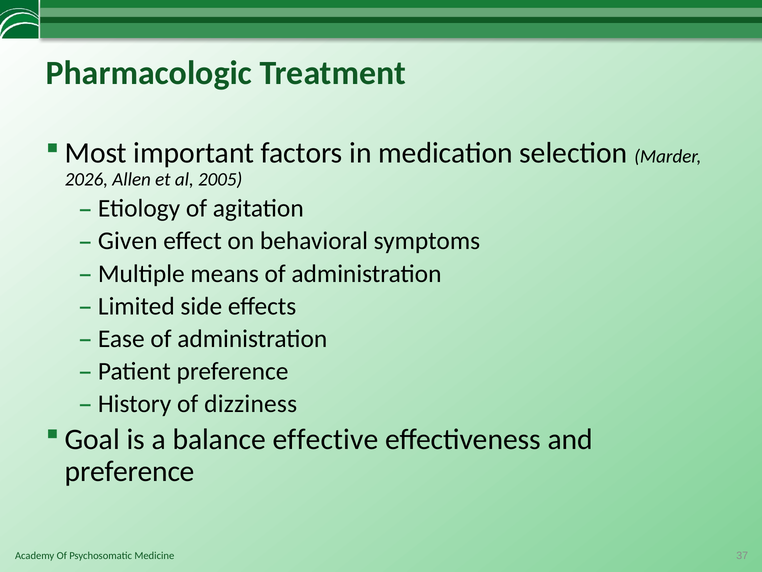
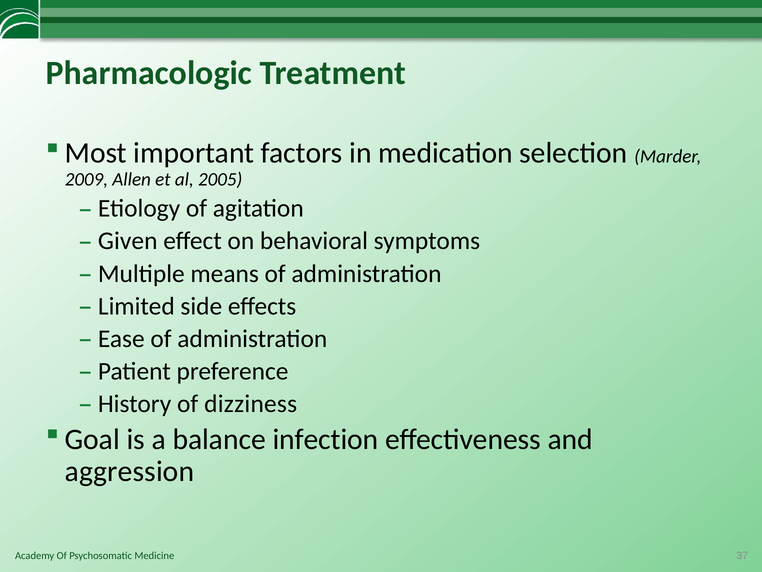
2026: 2026 -> 2009 (86, 179)
effective: effective -> infection (326, 439)
preference: preference -> aggression (130, 471)
